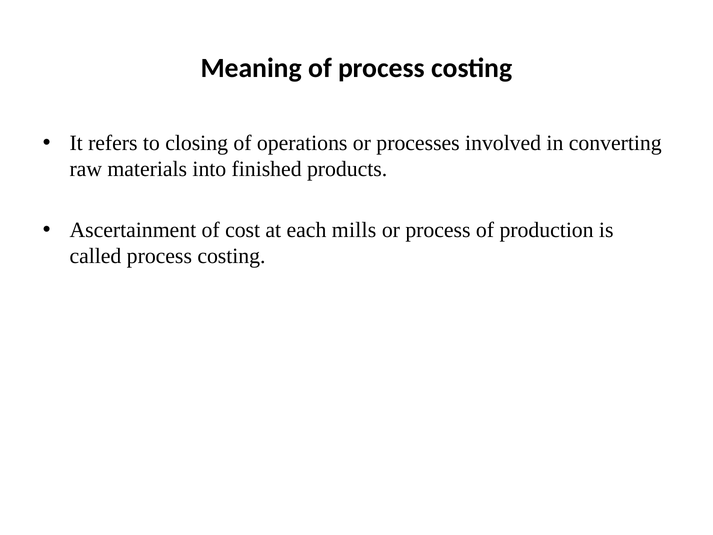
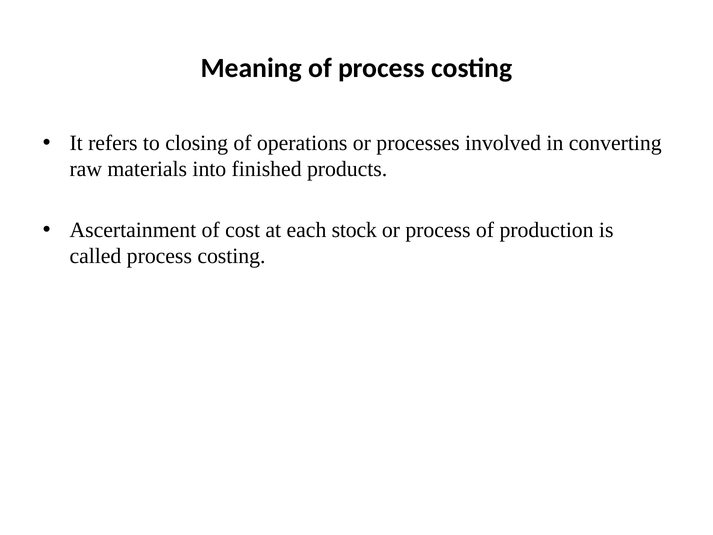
mills: mills -> stock (354, 230)
